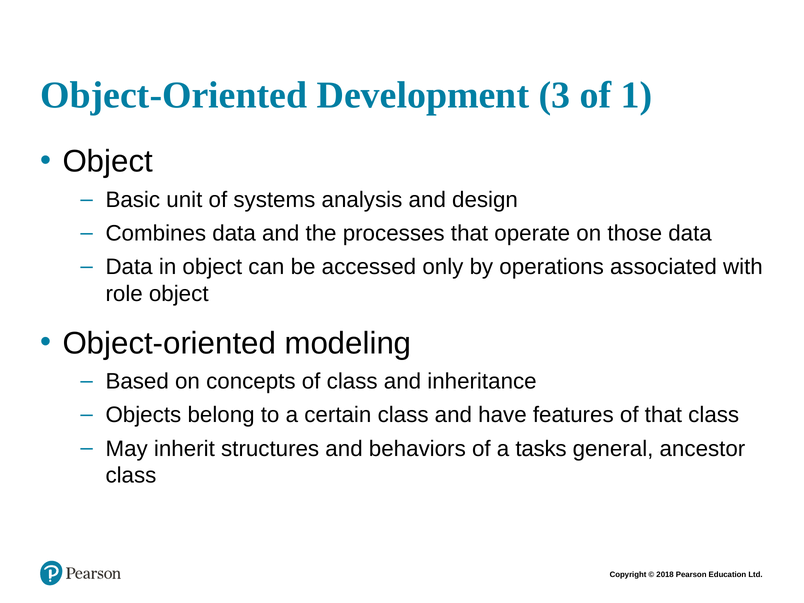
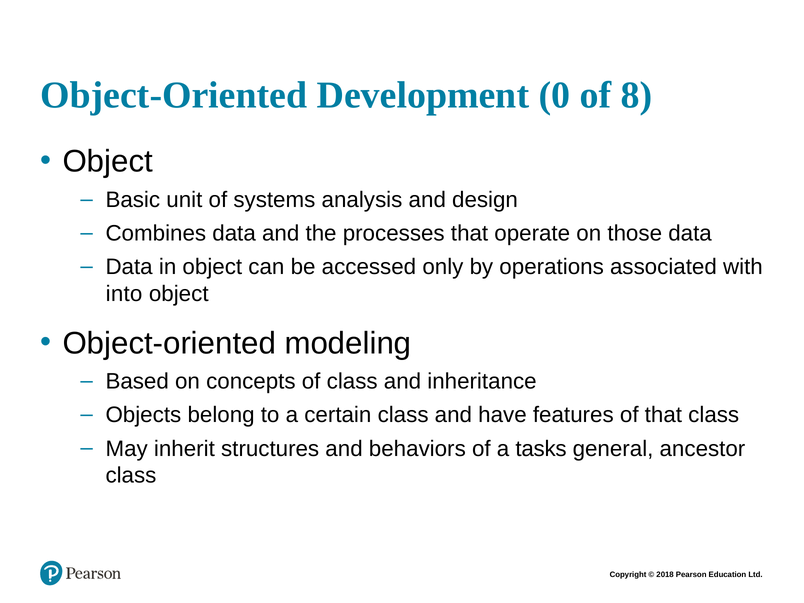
3: 3 -> 0 (554, 95)
1: 1 -> 8 (637, 95)
role: role -> into (124, 294)
